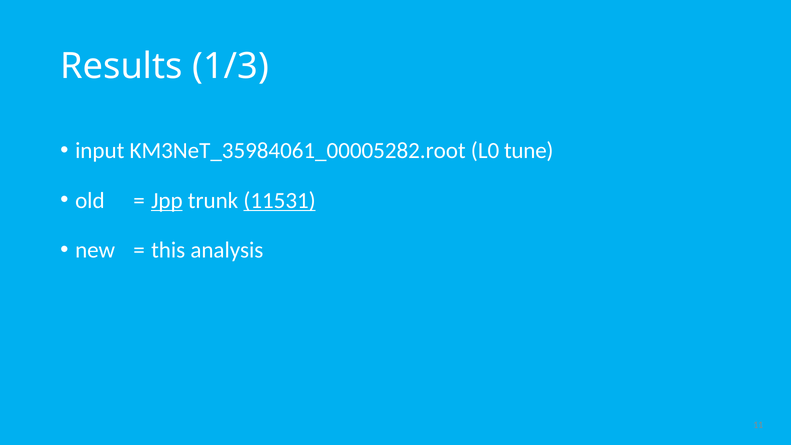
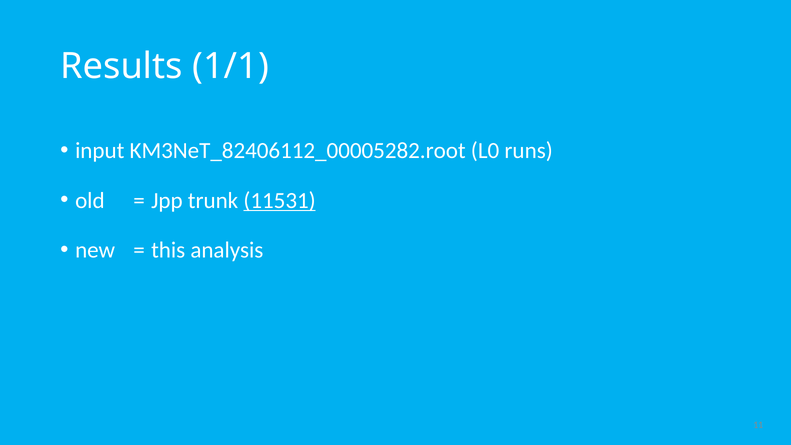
1/3: 1/3 -> 1/1 (231, 66)
KM3NeT_35984061_00005282.root: KM3NeT_35984061_00005282.root -> KM3NeT_82406112_00005282.root (298, 151)
tune: tune -> runs (529, 151)
Jpp underline: present -> none (167, 201)
